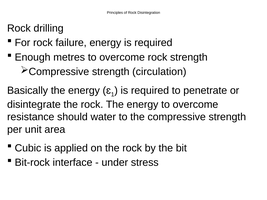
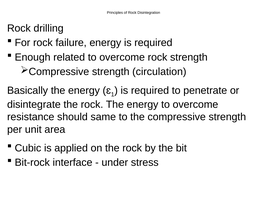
metres: metres -> related (69, 57)
water: water -> same (103, 117)
